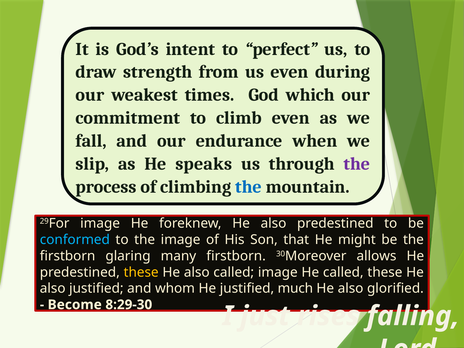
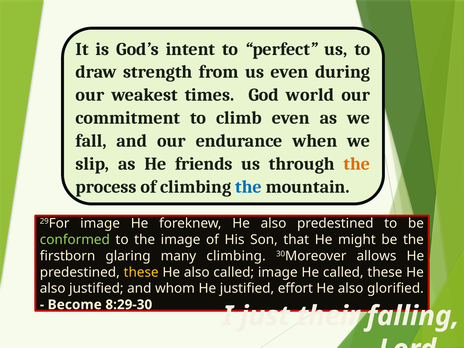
which: which -> world (310, 95)
speaks: speaks -> friends (204, 164)
the colour: purple -> orange (357, 164)
conformed colour: light blue -> light green (75, 240)
many firstborn: firstborn -> climbing (236, 256)
much: much -> effort (295, 288)
rises: rises -> their (328, 316)
